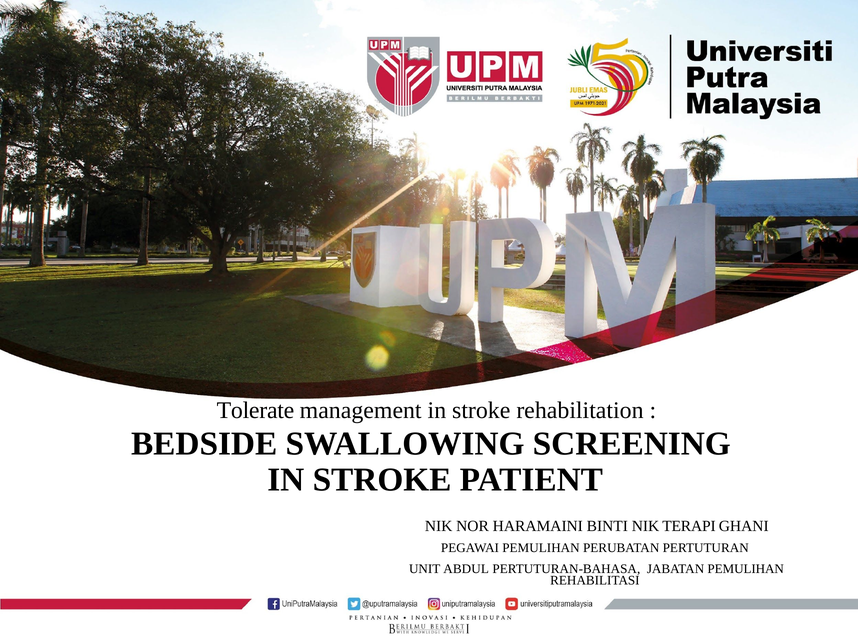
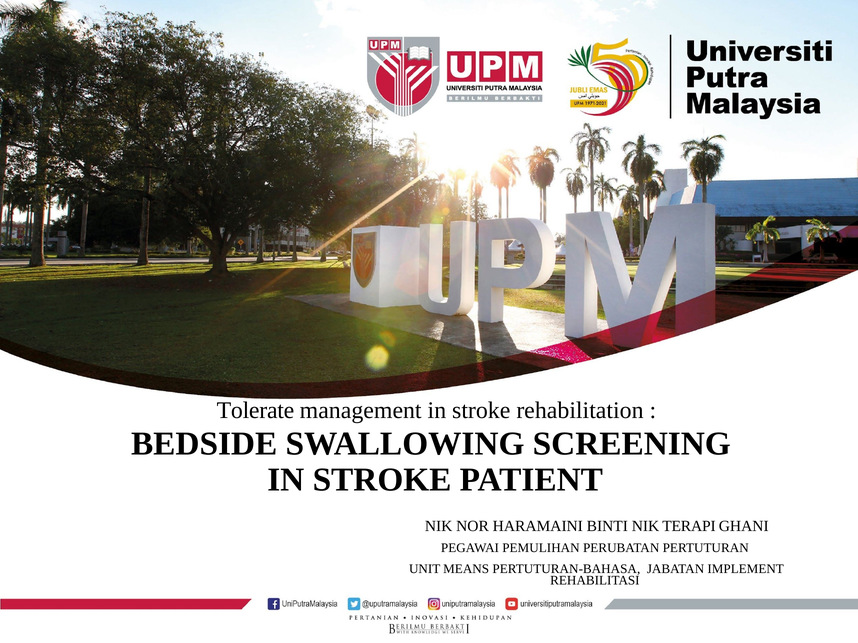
ABDUL: ABDUL -> MEANS (466, 569)
JABATAN PEMULIHAN: PEMULIHAN -> IMPLEMENT (746, 569)
